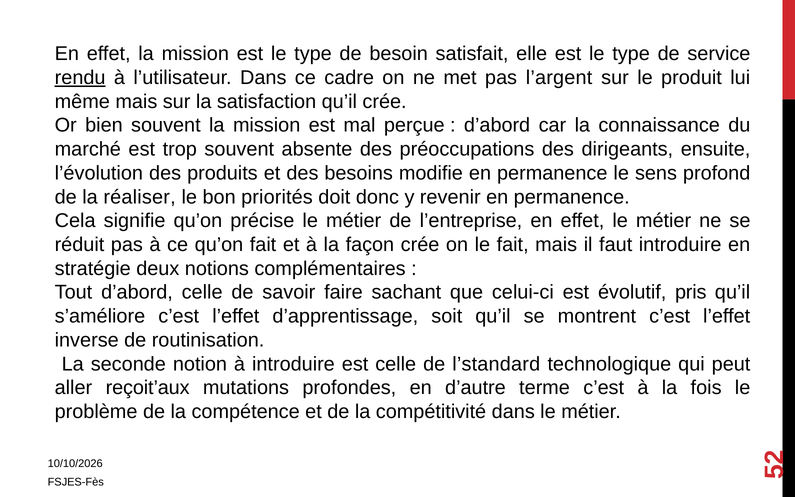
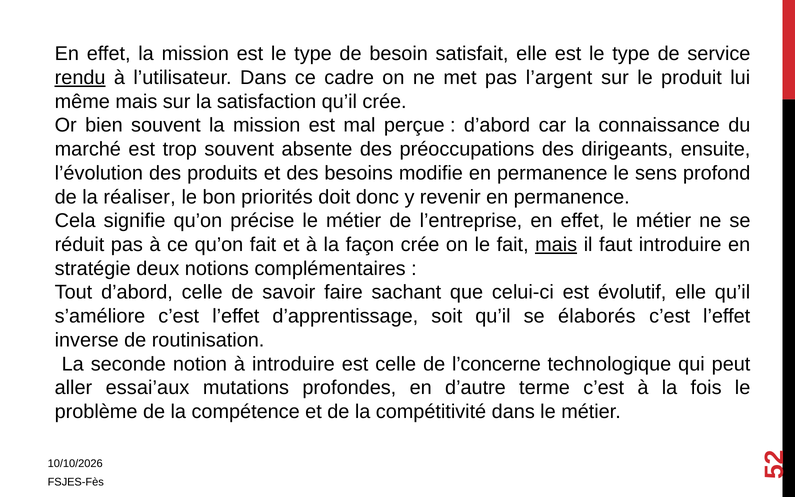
mais underline: none -> present (556, 245)
évolutif pris: pris -> elle (691, 292)
montrent: montrent -> élaborés (597, 316)
l’standard: l’standard -> l’concerne (496, 364)
reçoit’aux: reçoit’aux -> essai’aux (148, 388)
